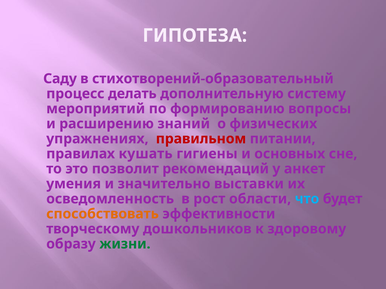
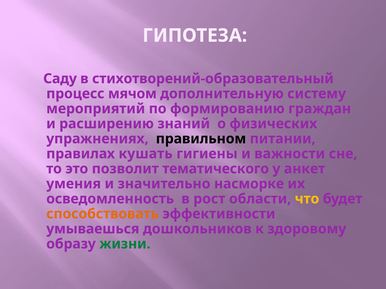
делать: делать -> мячом (132, 94)
вопросы: вопросы -> граждан (320, 109)
правильном colour: red -> black (201, 139)
основных: основных -> важности (290, 154)
рекомендаций: рекомендаций -> тематического (216, 169)
выставки: выставки -> насморке (249, 184)
что colour: light blue -> yellow (307, 199)
творческому: творческому -> умываешься (93, 229)
